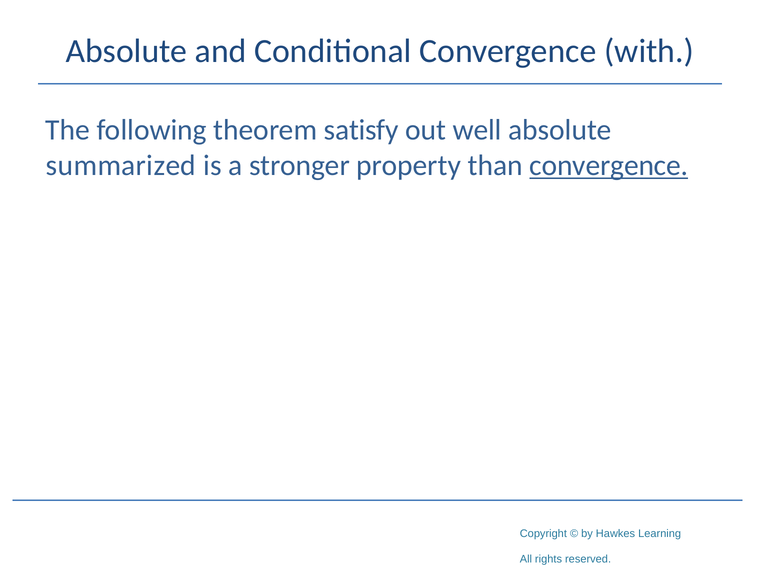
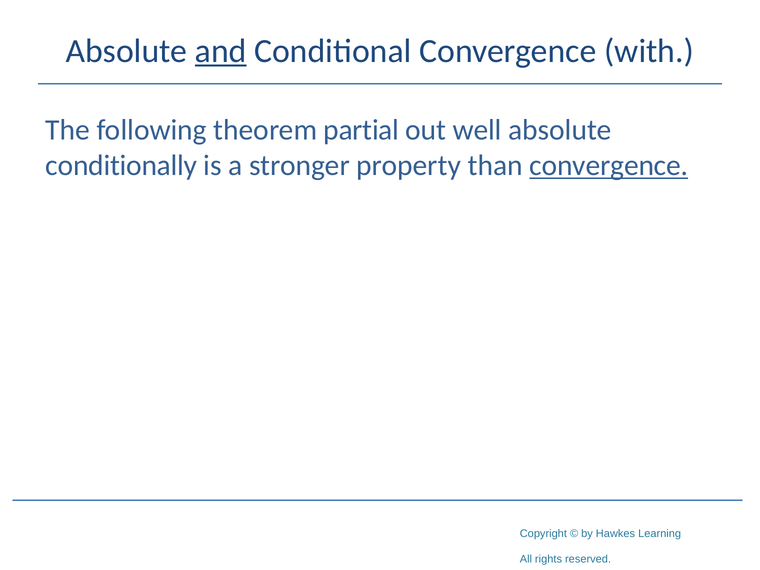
and underline: none -> present (221, 51)
satisfy: satisfy -> partial (361, 130)
summarized: summarized -> conditionally (121, 165)
